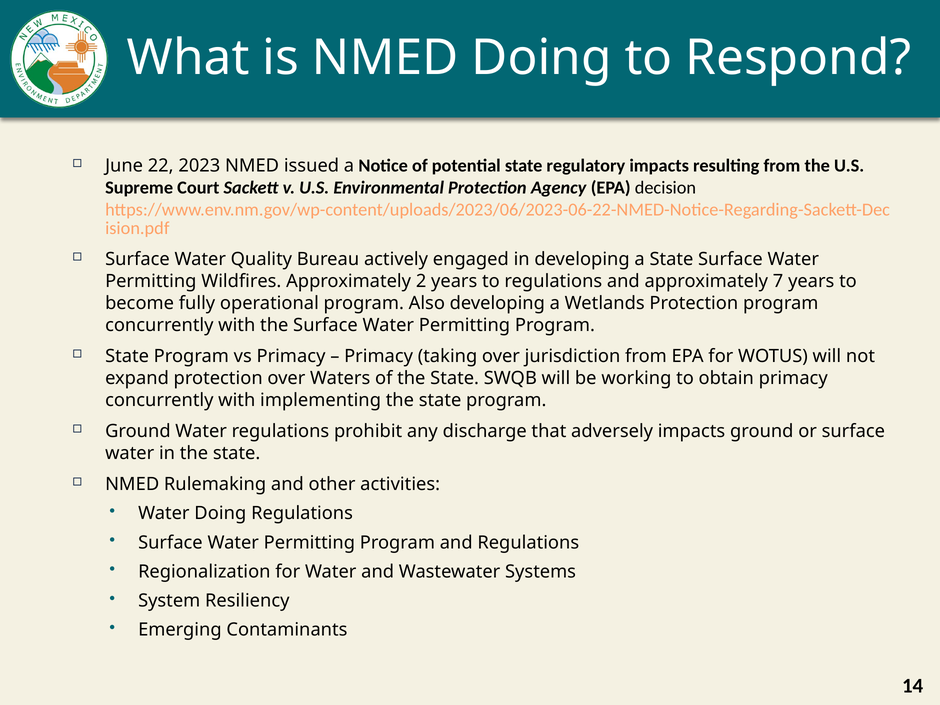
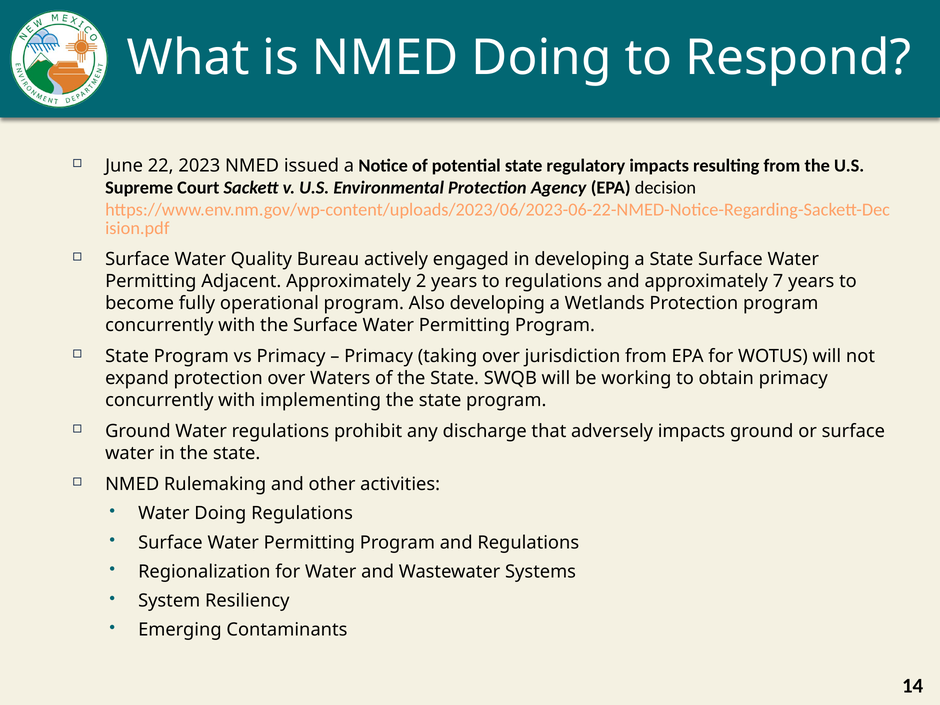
Wildfires: Wildfires -> Adjacent (241, 281)
